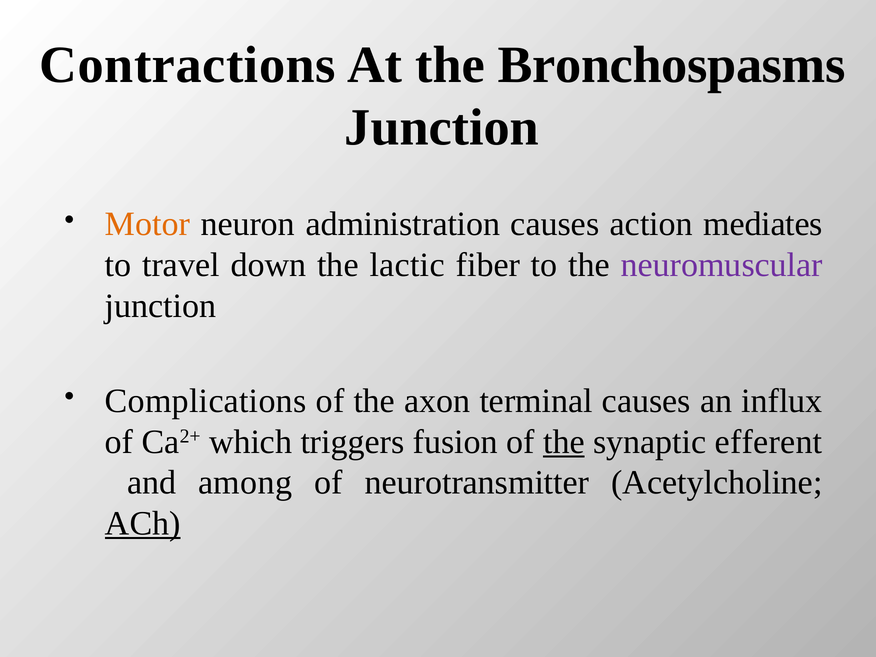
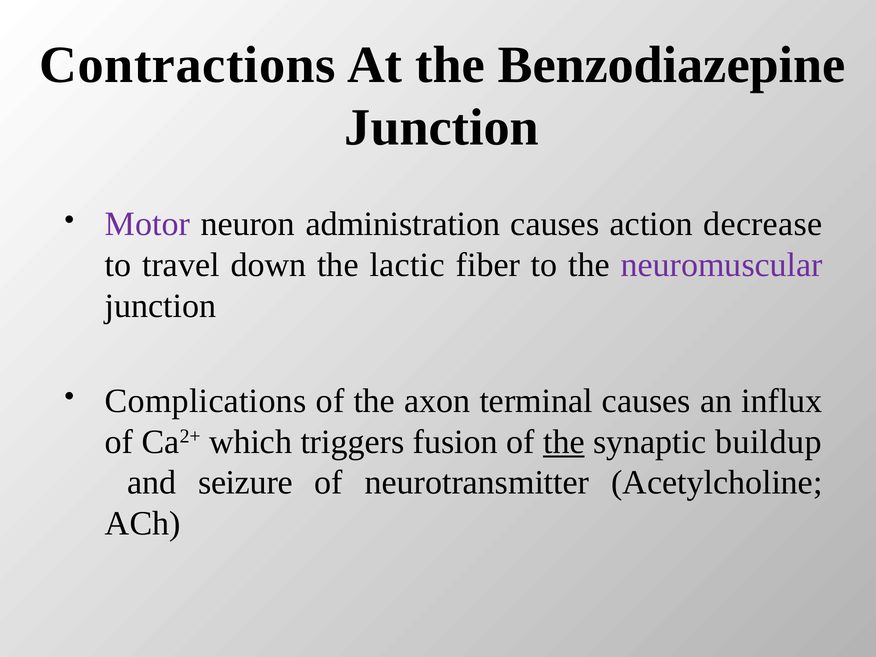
Bronchospasms: Bronchospasms -> Benzodiazepine (672, 65)
Motor colour: orange -> purple (147, 224)
mediates: mediates -> decrease (763, 224)
efferent: efferent -> buildup (768, 442)
among: among -> seizure (245, 483)
ACh underline: present -> none (143, 523)
